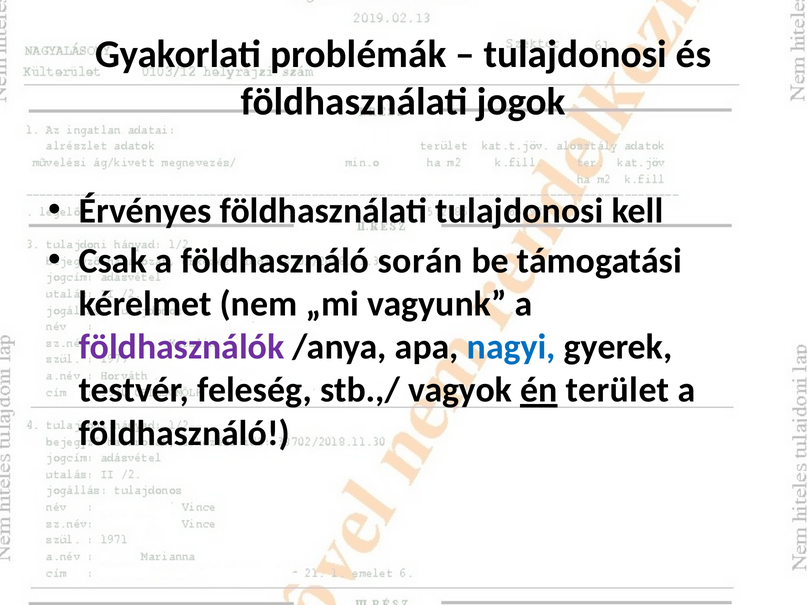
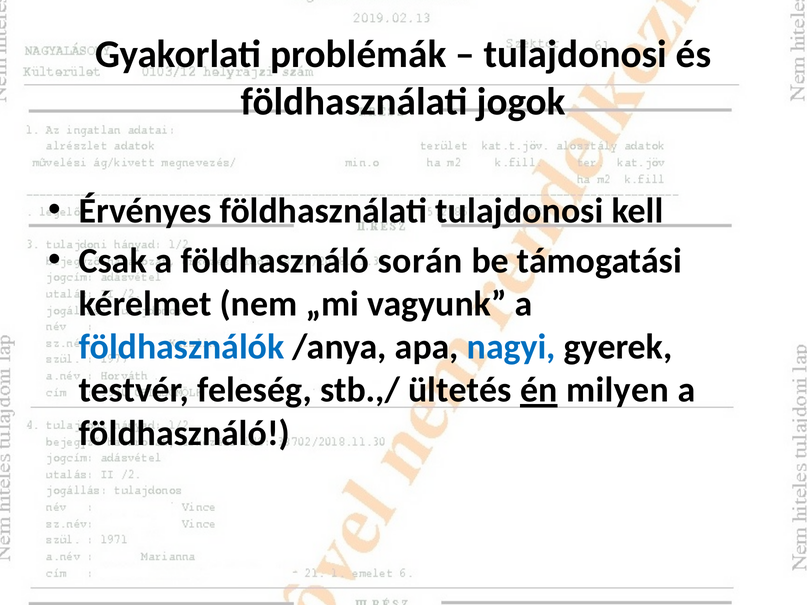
földhasználók colour: purple -> blue (181, 347)
vagyok: vagyok -> ültetés (460, 390)
terület: terület -> milyen (617, 390)
